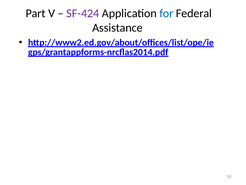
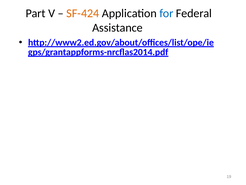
SF-424 colour: purple -> orange (83, 13)
